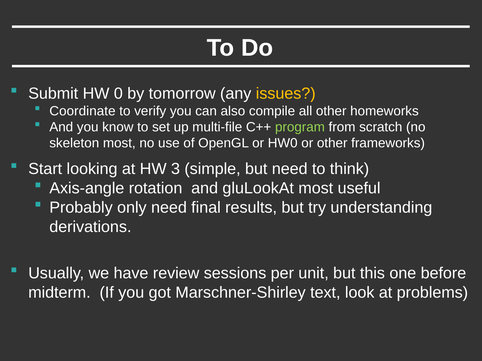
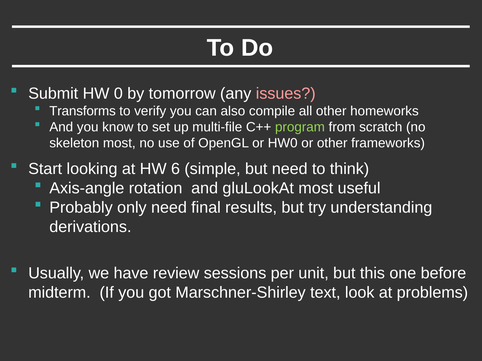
issues colour: yellow -> pink (286, 94)
Coordinate: Coordinate -> Transforms (83, 111)
3: 3 -> 6 (175, 169)
